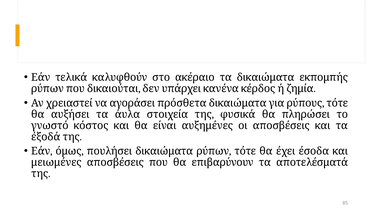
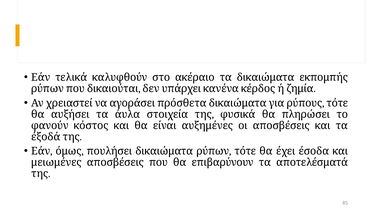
γνωστό: γνωστό -> φανούν (50, 126)
